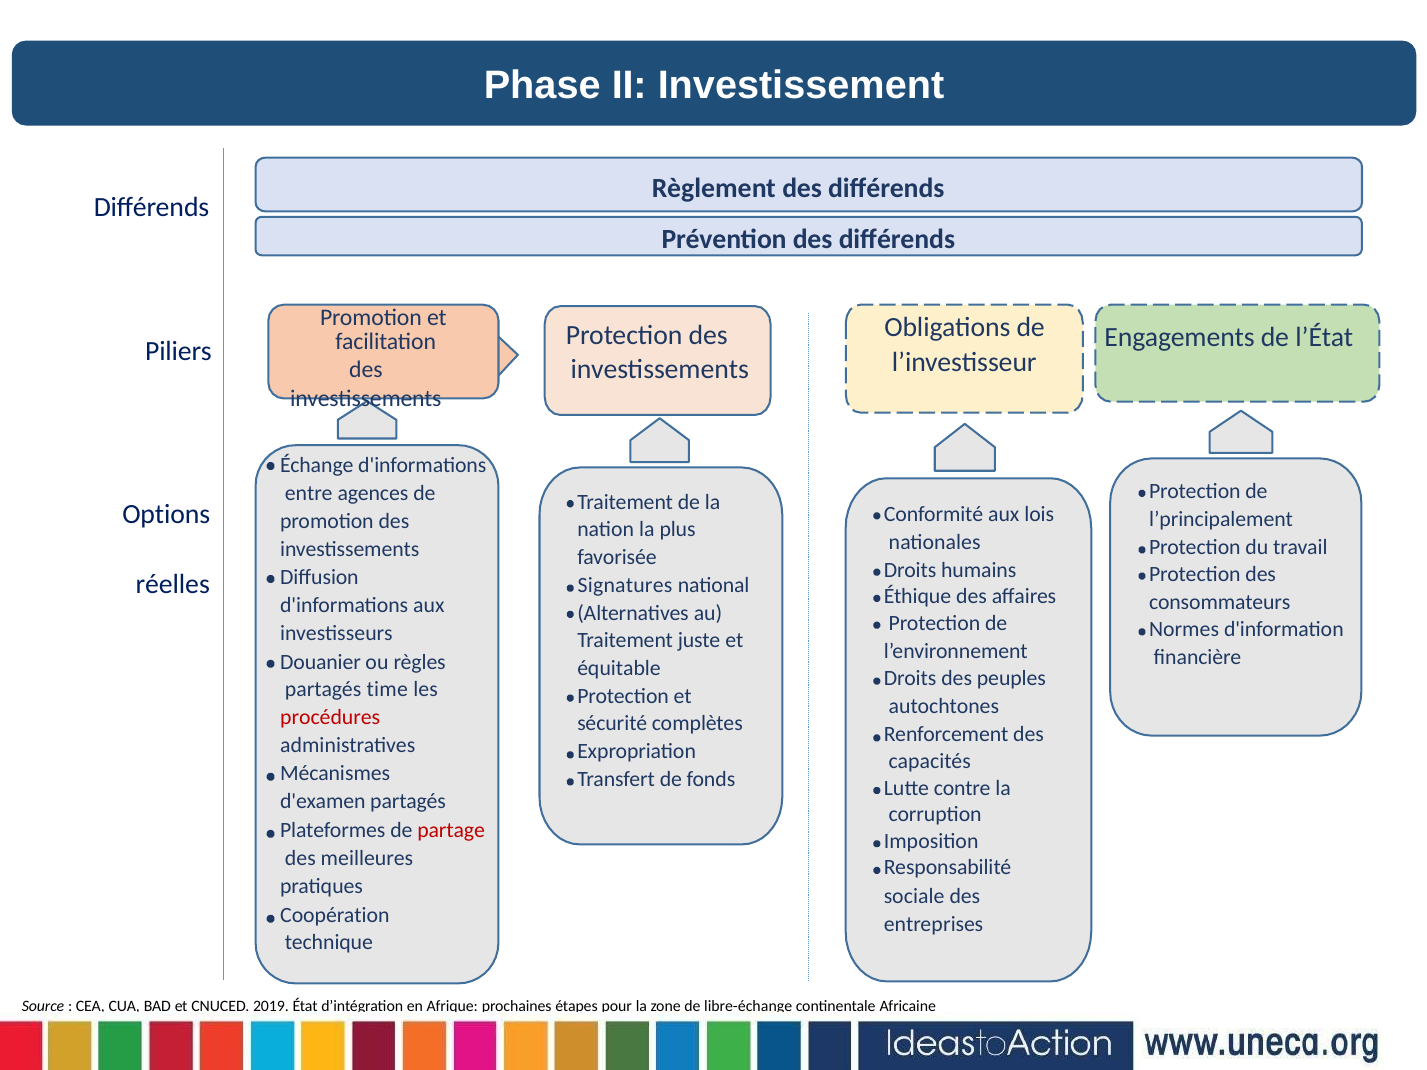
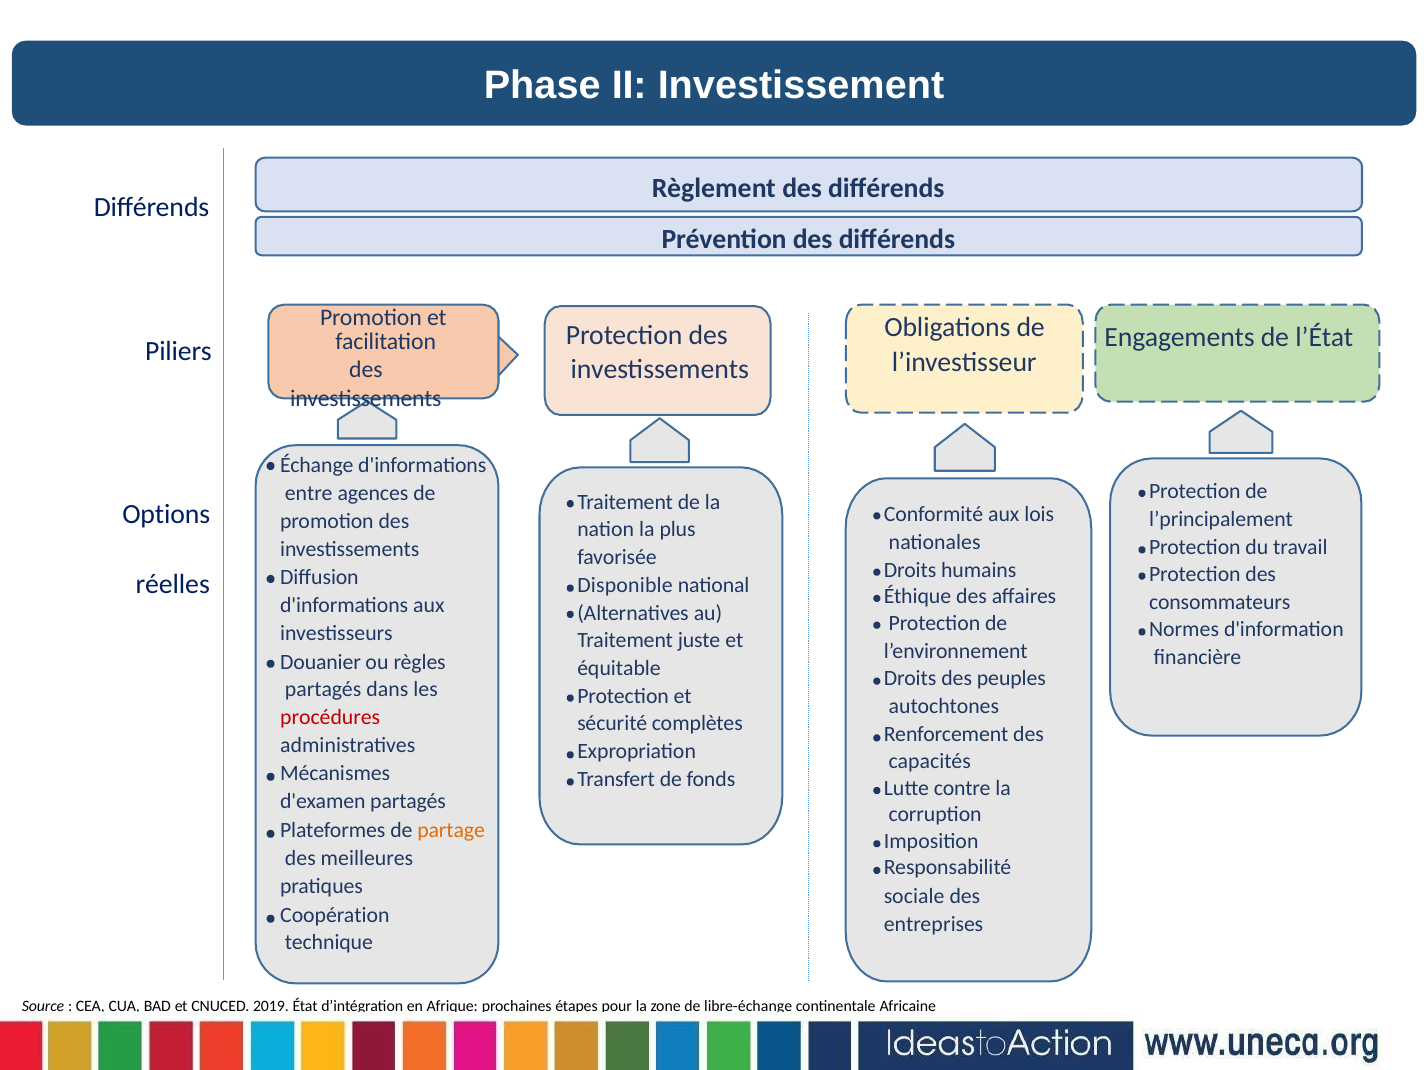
Signatures: Signatures -> Disponible (625, 585)
time: time -> dans (387, 690)
partage colour: red -> orange (451, 831)
